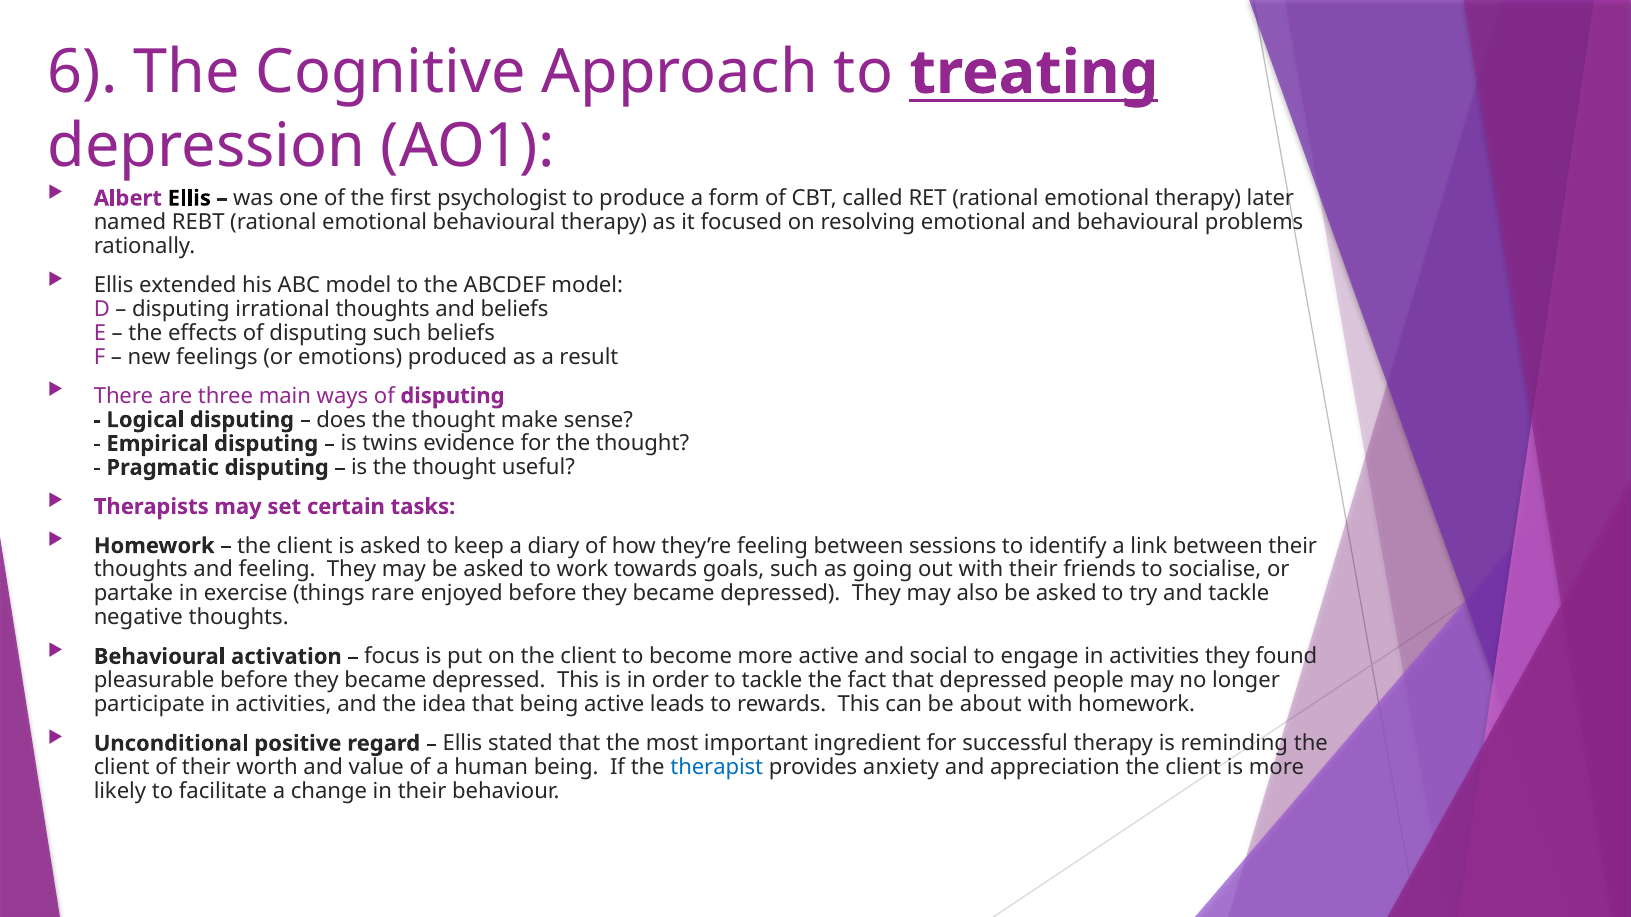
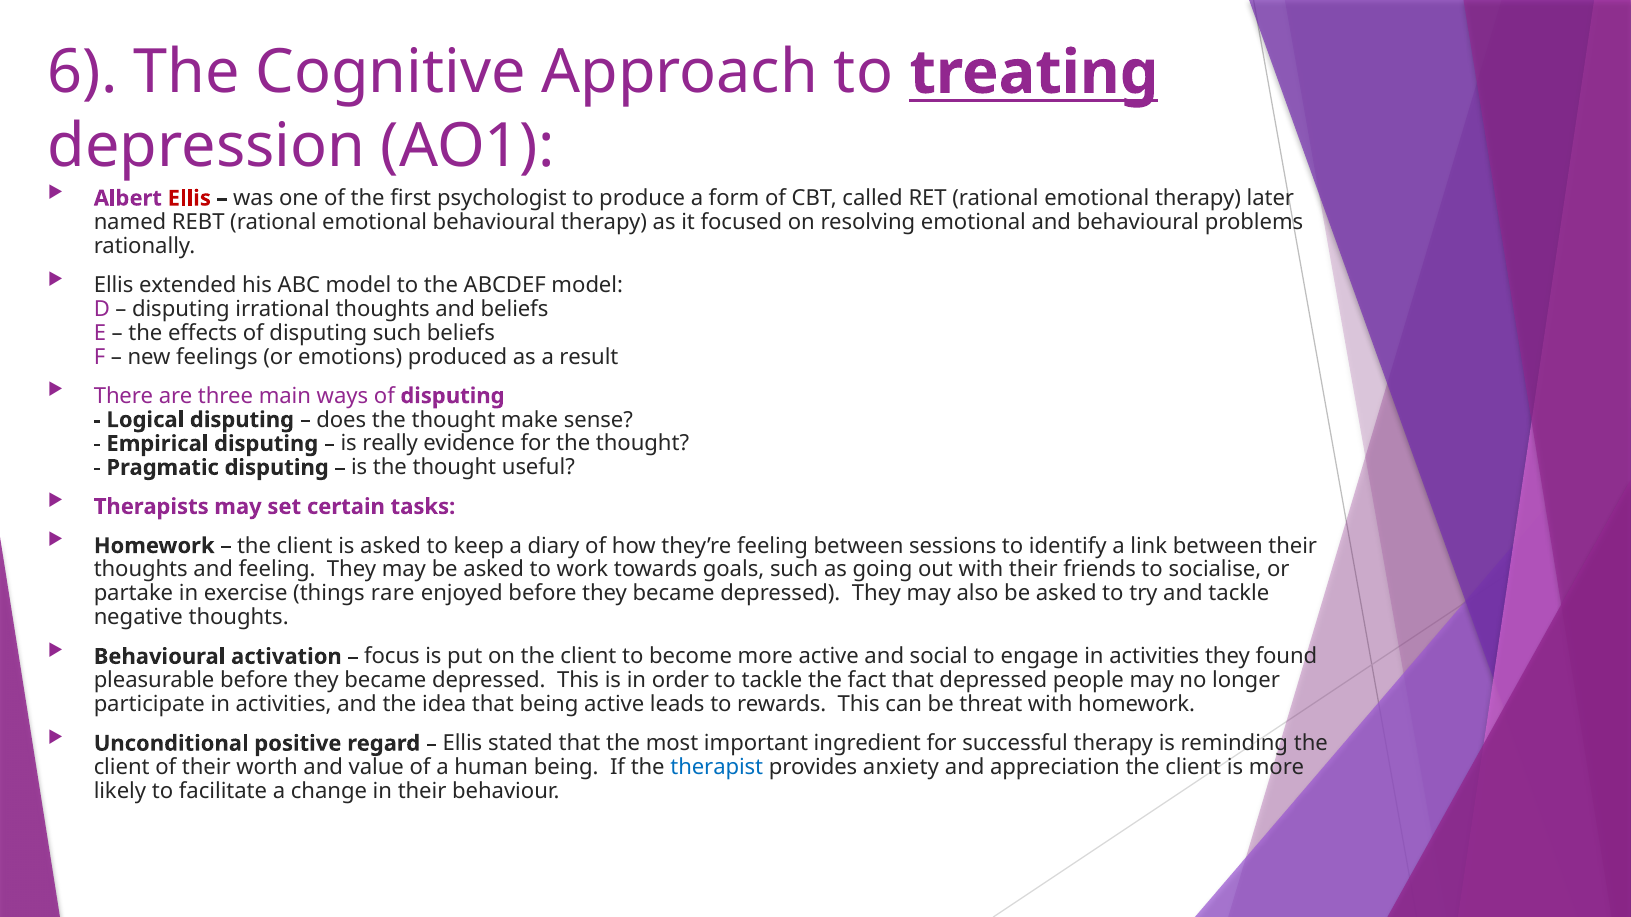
Ellis colour: black -> red (189, 198)
twins: twins -> really (390, 444)
about: about -> threat (991, 705)
